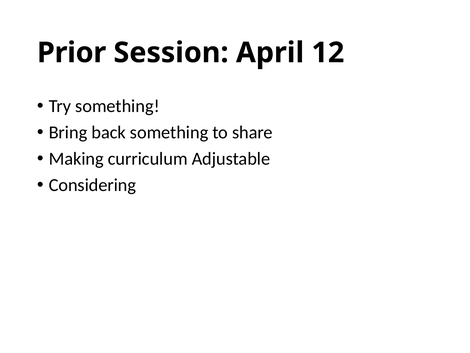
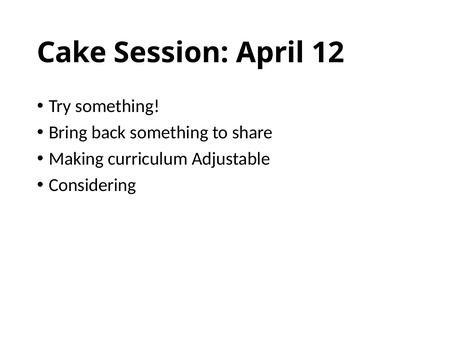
Prior: Prior -> Cake (72, 53)
